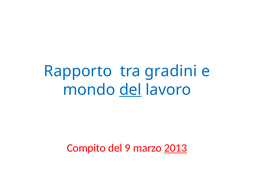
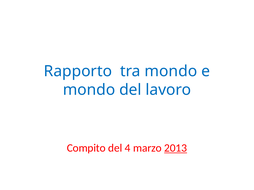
tra gradini: gradini -> mondo (171, 71)
del underline: present -> none (130, 90)
9: 9 -> 4 (128, 148)
